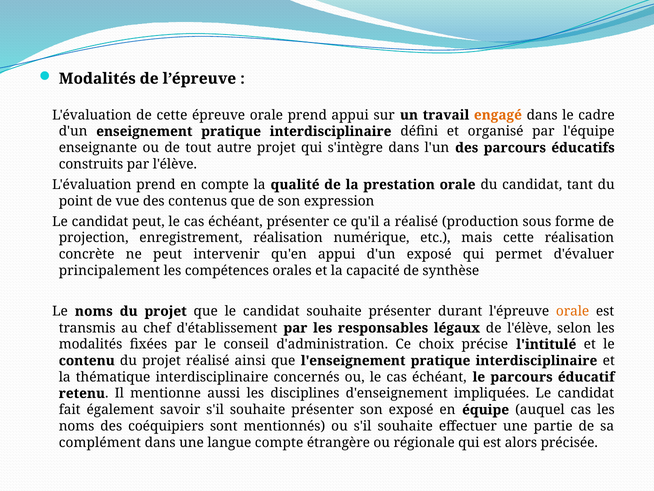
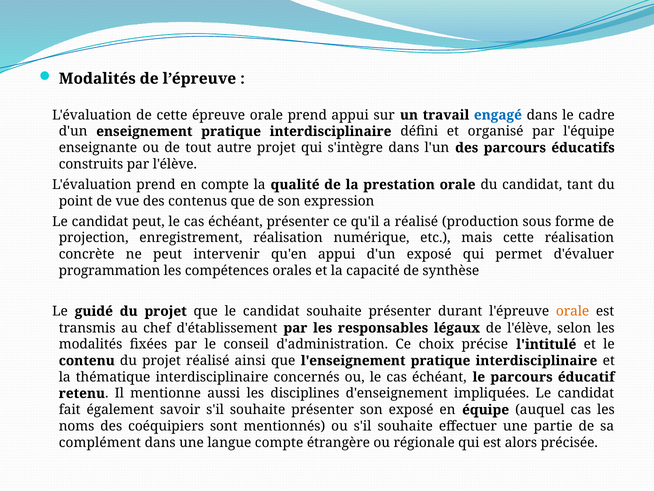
engagé colour: orange -> blue (498, 115)
principalement: principalement -> programmation (110, 270)
Le noms: noms -> guidé (94, 311)
